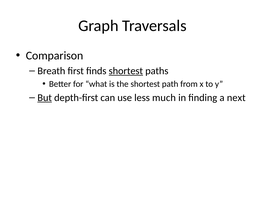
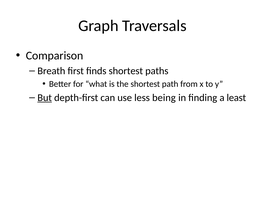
shortest underline: present -> none (126, 71)
much: much -> being (164, 98)
next: next -> least (236, 98)
